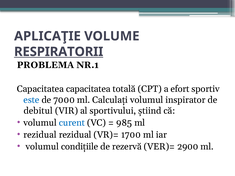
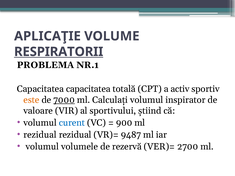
efort: efort -> activ (180, 89)
este colour: blue -> orange (31, 100)
7000 underline: none -> present (64, 100)
debitul: debitul -> valoare (38, 111)
985: 985 -> 900 (124, 123)
1700: 1700 -> 9487 (131, 135)
condițiile: condițiile -> volumele (80, 147)
2900: 2900 -> 2700 (188, 147)
